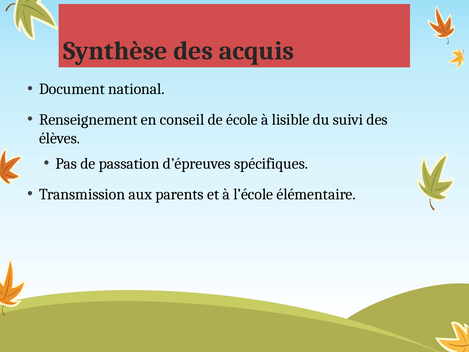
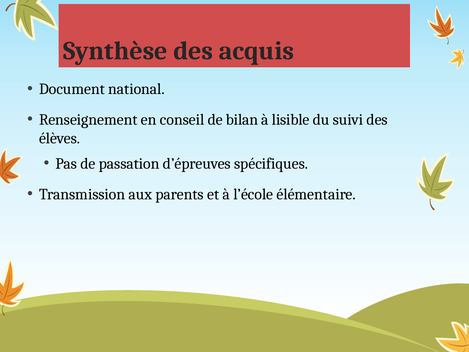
école: école -> bilan (242, 120)
